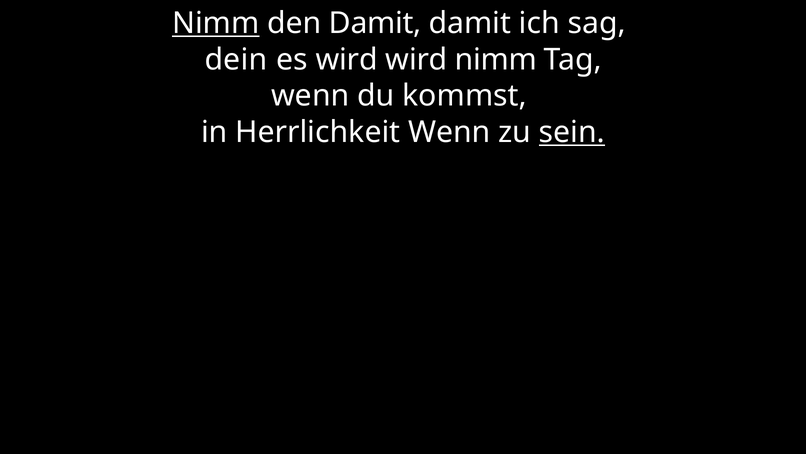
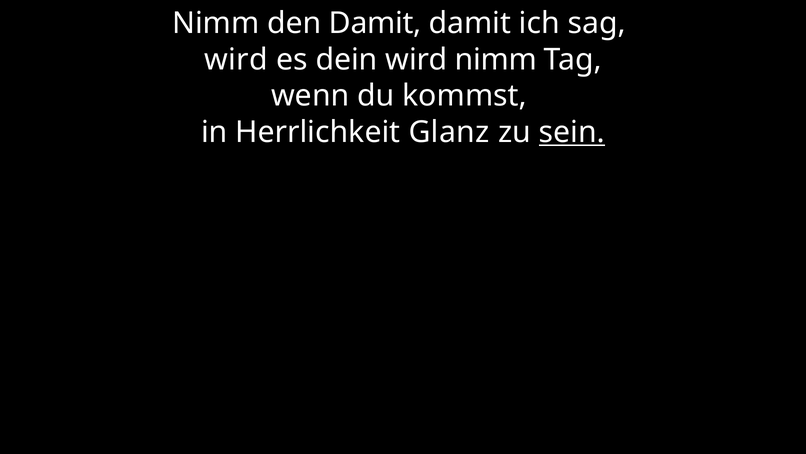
Nimm underline: present -> none (216, 23)
dein: dein -> wird (236, 59)
es wird: wird -> dein (347, 59)
Herrlichkeit Wenn: Wenn -> Glanz (449, 132)
